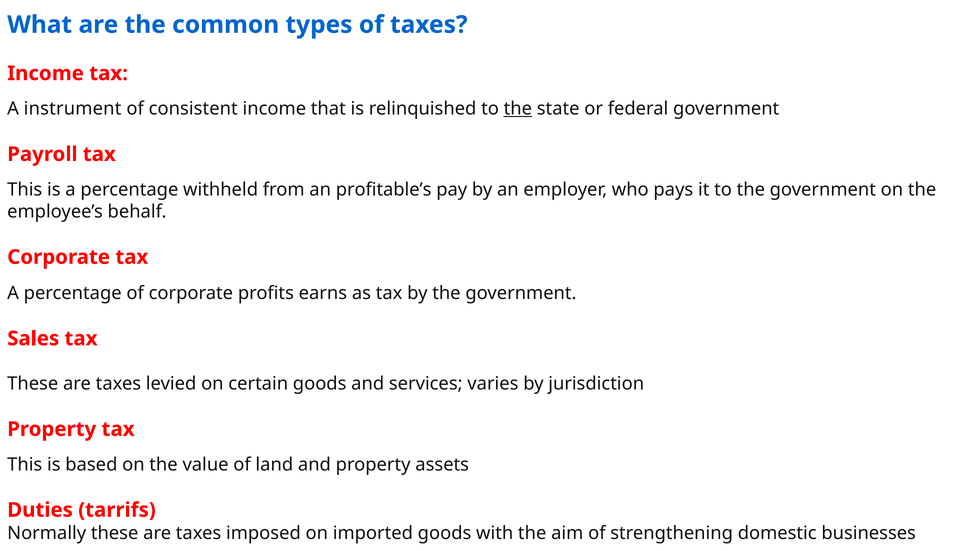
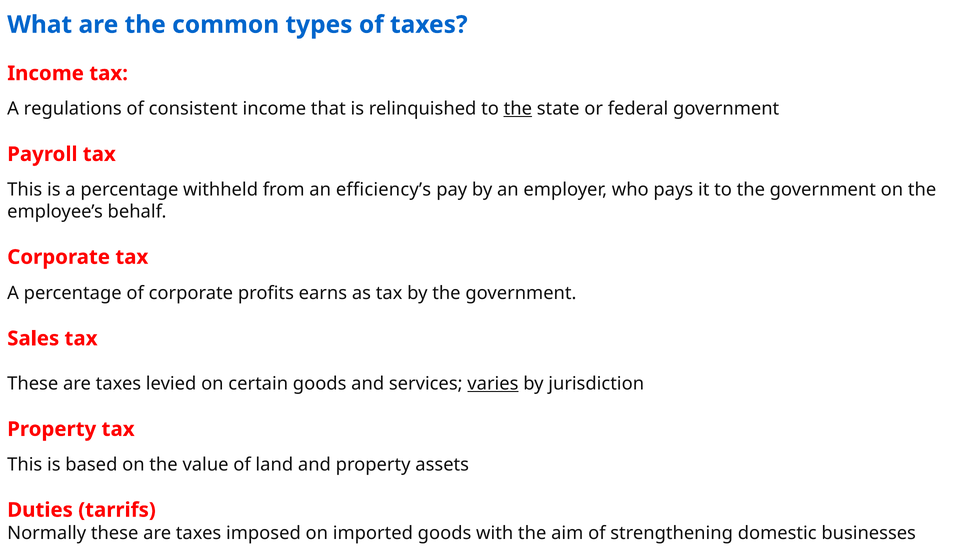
instrument: instrument -> regulations (73, 109)
profitable’s: profitable’s -> efficiency’s (384, 190)
varies underline: none -> present (493, 384)
